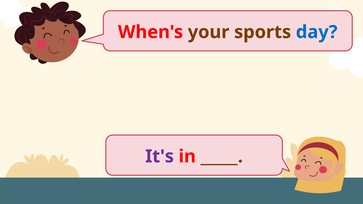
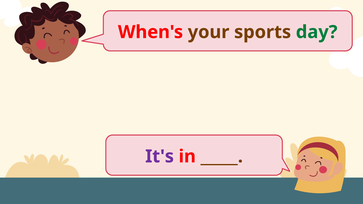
day colour: blue -> green (317, 32)
